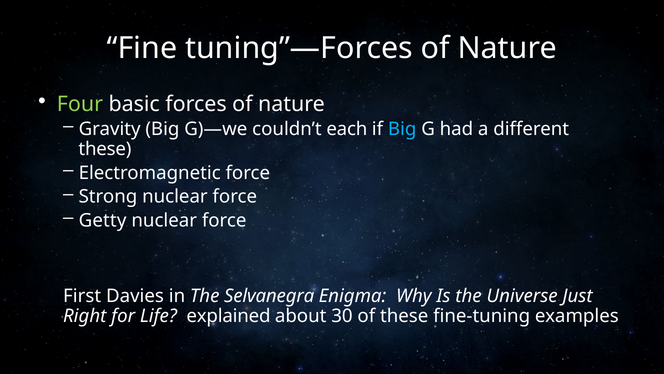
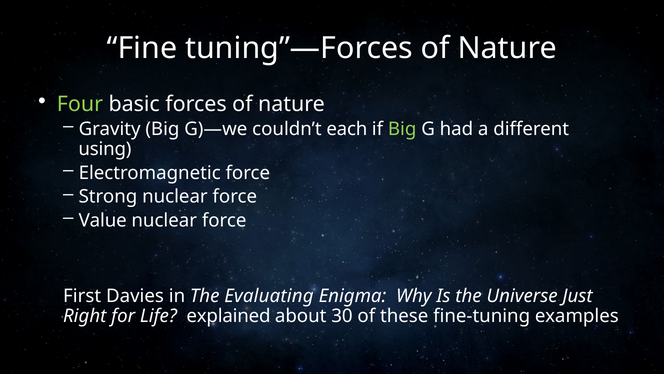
Big colour: light blue -> light green (402, 129)
these: these -> using (105, 149)
Getty: Getty -> Value (103, 220)
Selvanegra: Selvanegra -> Evaluating (269, 296)
